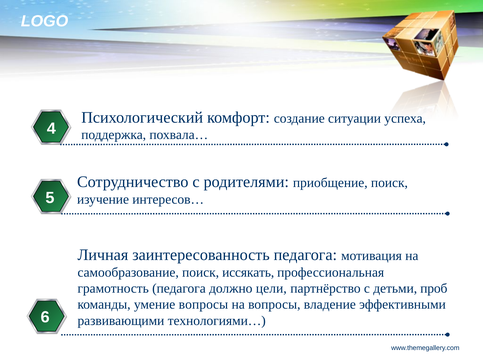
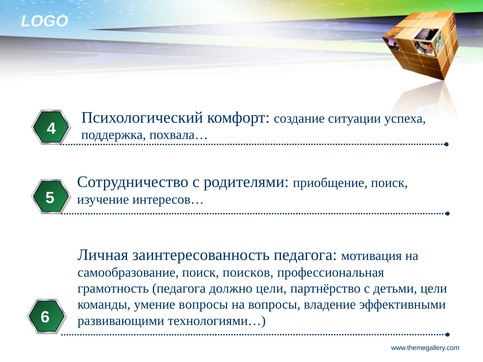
иссякать: иссякать -> поисков (248, 273)
детьми проб: проб -> цели (434, 289)
